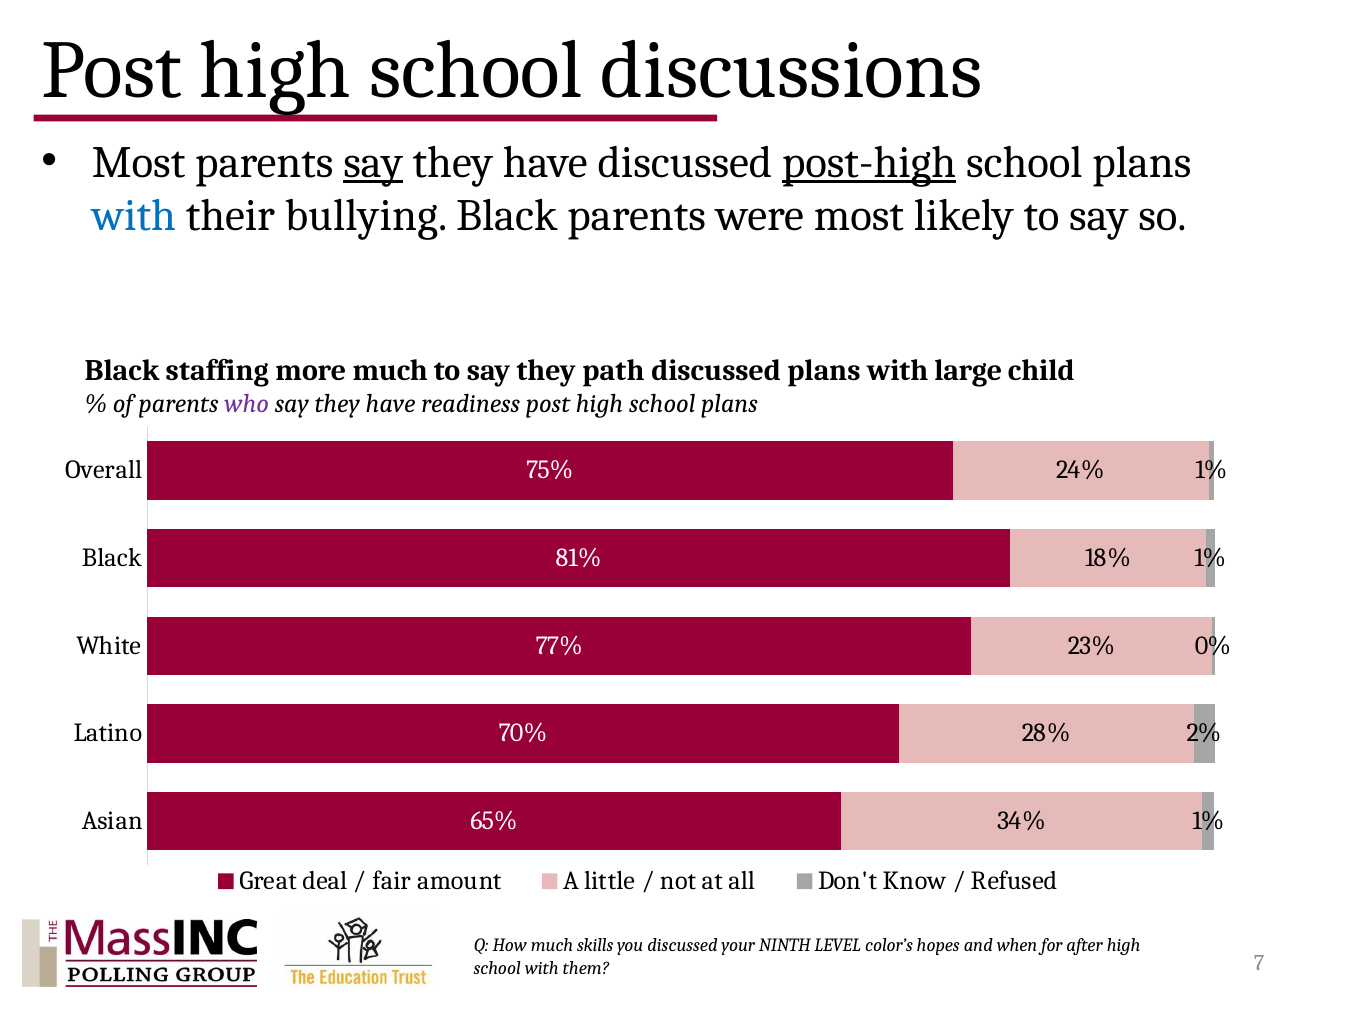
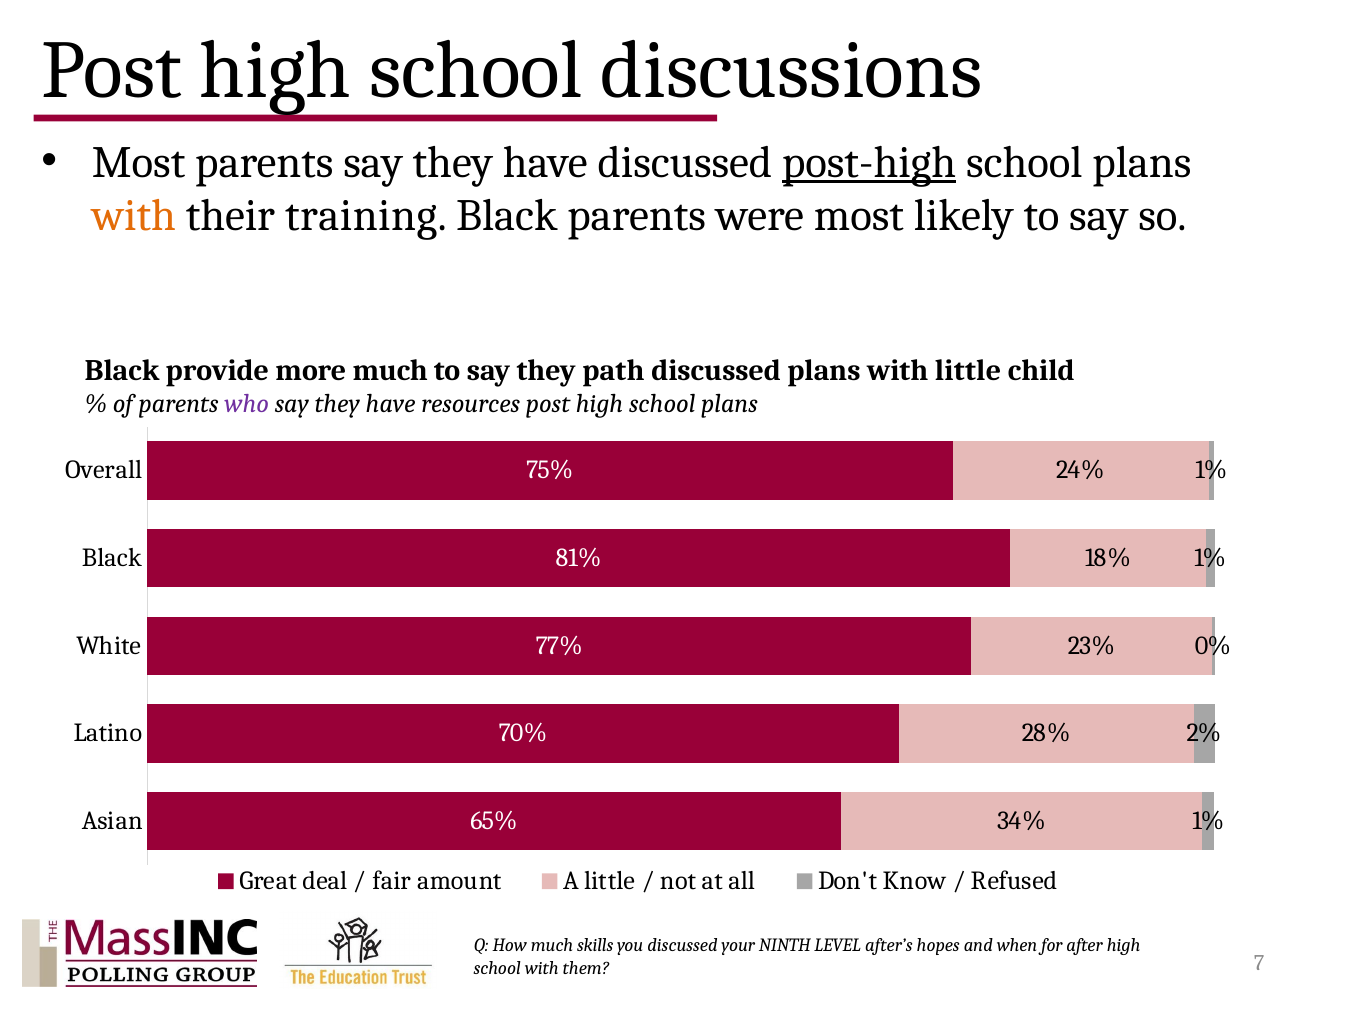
say underline: present -> none (373, 162)
with colour: blue -> orange (134, 216)
bullying: bullying -> training (366, 216)
staffing: staffing -> provide (217, 371)
with large: large -> little (968, 371)
readiness: readiness -> resources (471, 404)
color’s: color’s -> after’s (889, 945)
